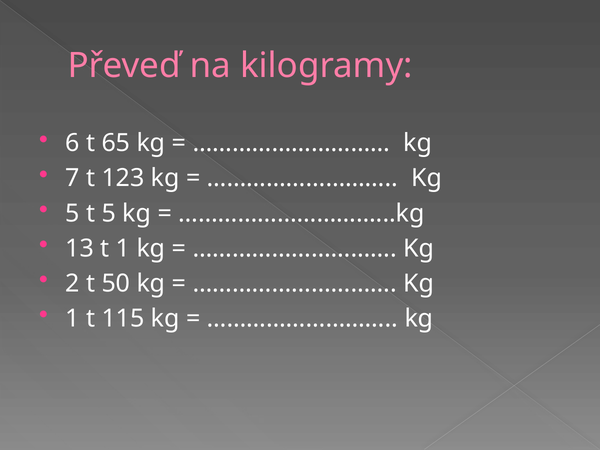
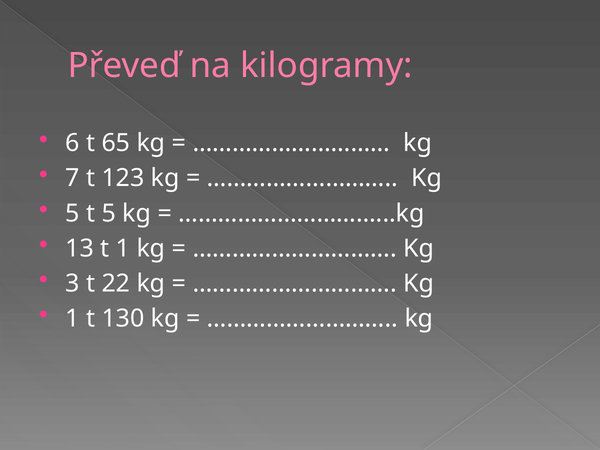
2: 2 -> 3 (72, 283)
50: 50 -> 22 (116, 283)
115: 115 -> 130 (123, 318)
